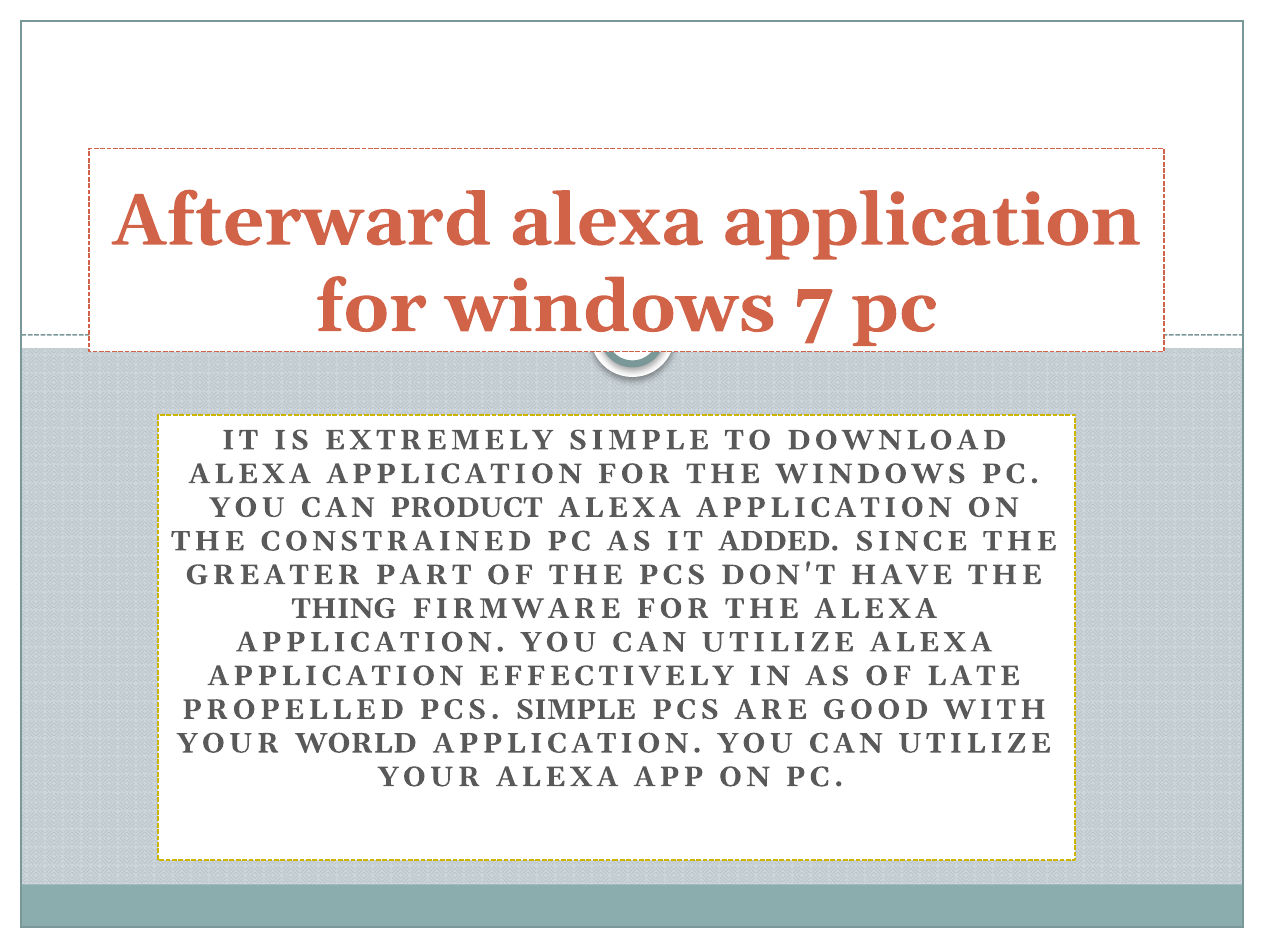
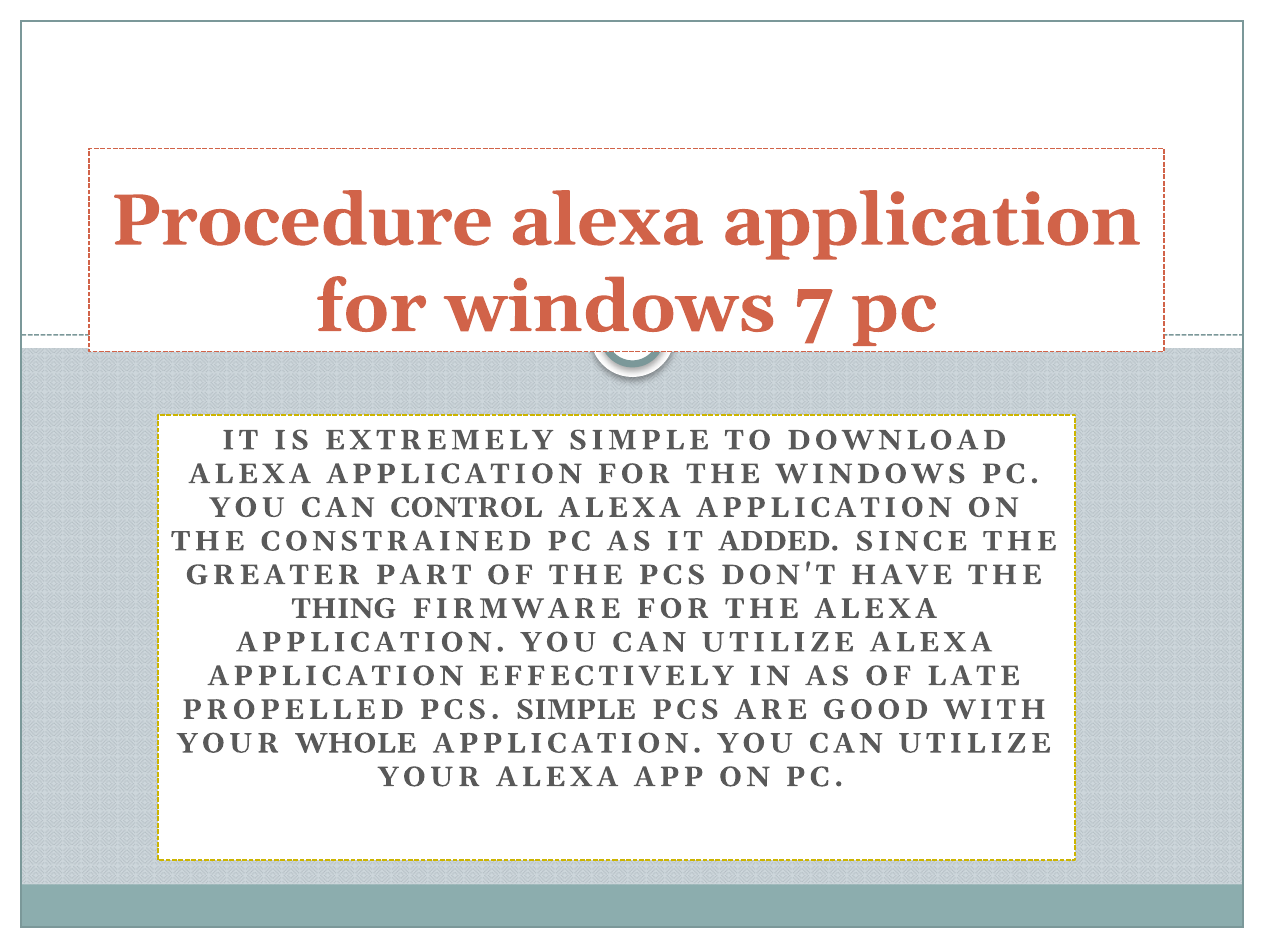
Afterward: Afterward -> Procedure (302, 221)
PRODUCT: PRODUCT -> CONTROL (466, 507)
WORLD: WORLD -> WHOLE (356, 743)
